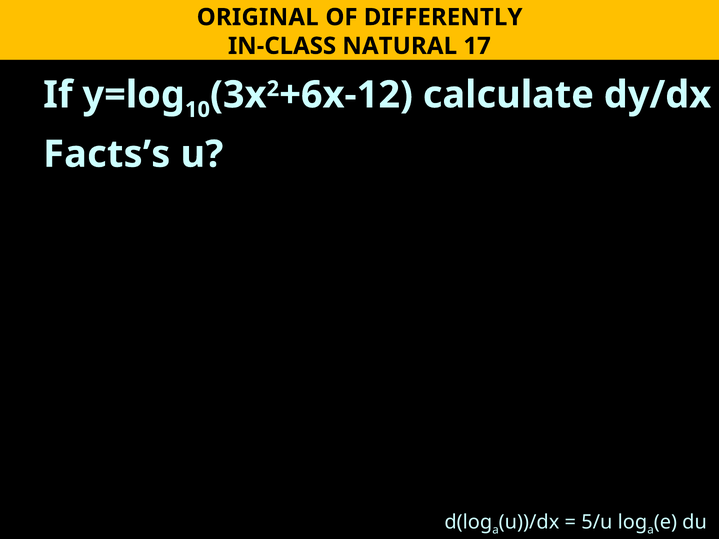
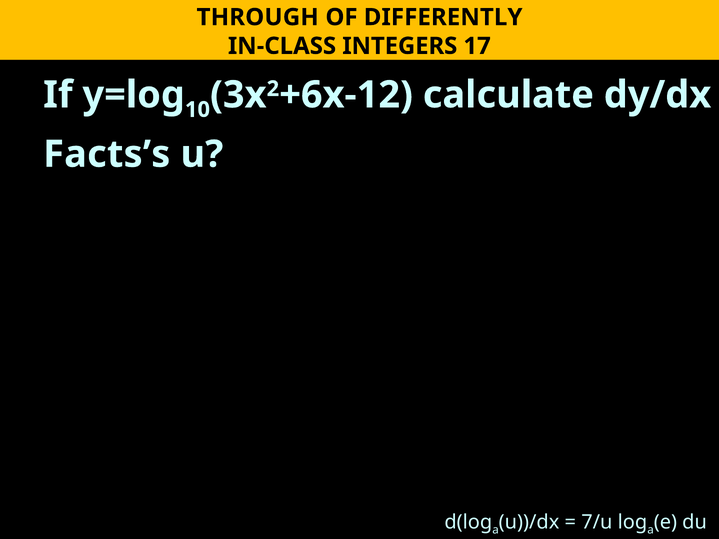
ORIGINAL: ORIGINAL -> THROUGH (258, 17)
NATURAL: NATURAL -> INTEGERS (400, 46)
5/u: 5/u -> 7/u (597, 522)
